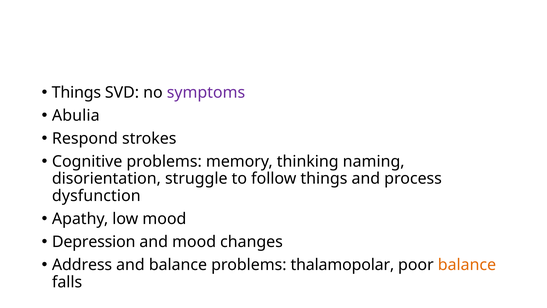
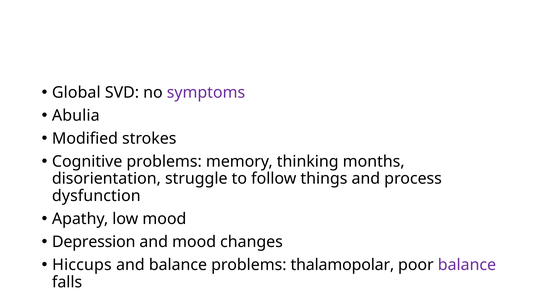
Things: Things -> Global (76, 92)
Respond: Respond -> Modified (85, 138)
naming: naming -> months (374, 161)
Address: Address -> Hiccups (82, 265)
balance colour: orange -> purple (467, 265)
